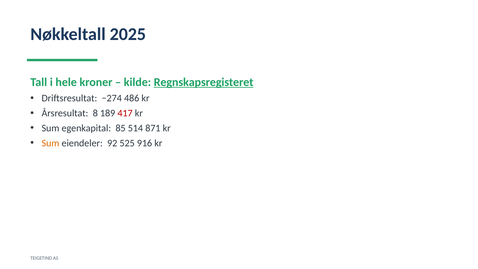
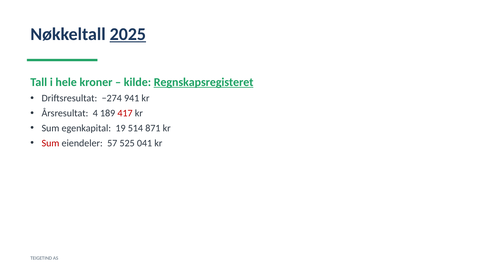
2025 underline: none -> present (128, 34)
486: 486 -> 941 (132, 98)
8: 8 -> 4 (95, 113)
85: 85 -> 19 (121, 128)
Sum colour: orange -> red (50, 143)
92: 92 -> 57 (112, 143)
916: 916 -> 041 (145, 143)
